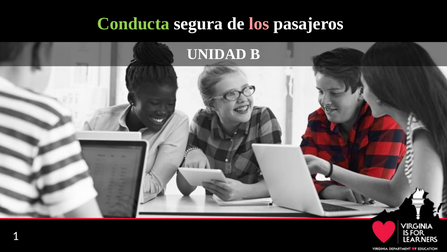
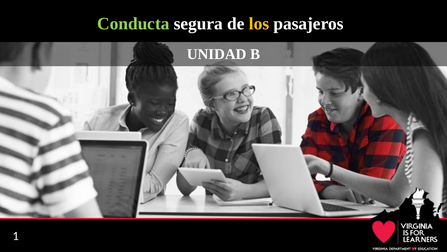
los colour: pink -> yellow (259, 24)
